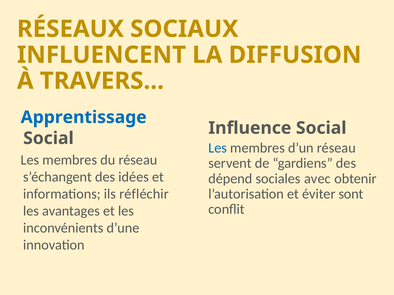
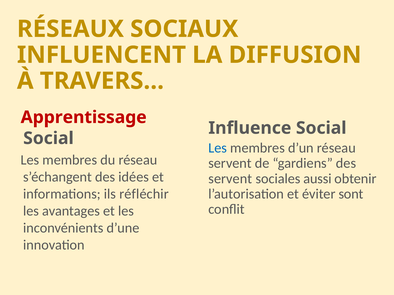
Apprentissage colour: blue -> red (84, 117)
dépend: dépend -> servent (230, 179)
avec: avec -> aussi (318, 179)
